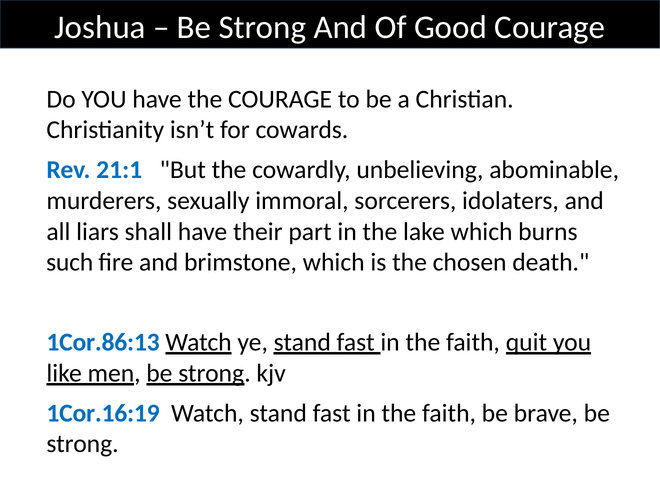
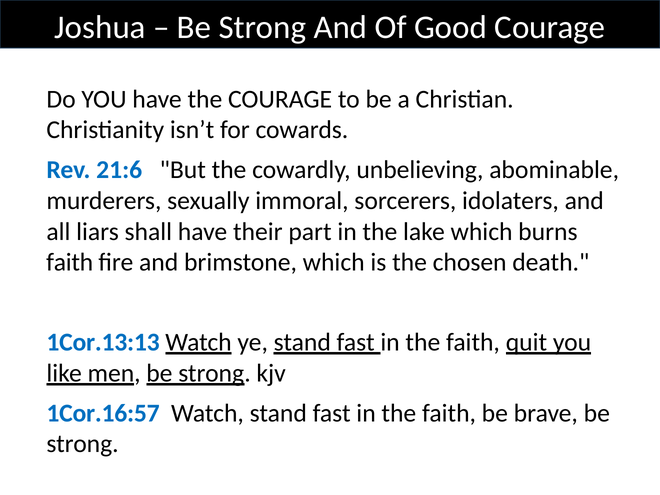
21:1: 21:1 -> 21:6 (119, 170)
such: such -> faith (70, 262)
1Cor.86:13: 1Cor.86:13 -> 1Cor.13:13 (103, 342)
1Cor.16:19: 1Cor.16:19 -> 1Cor.16:57 (103, 413)
